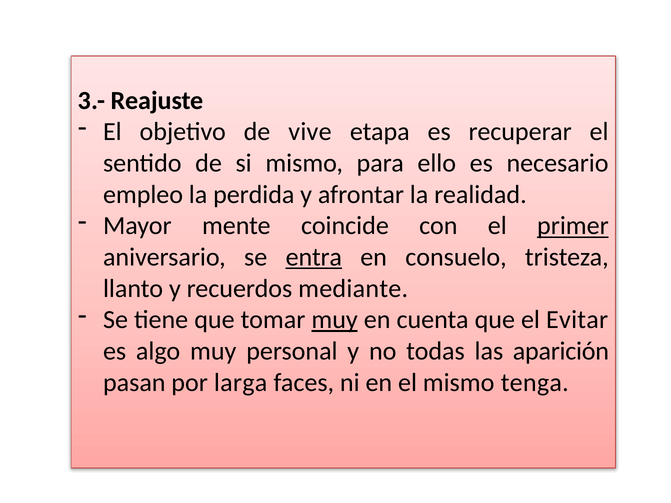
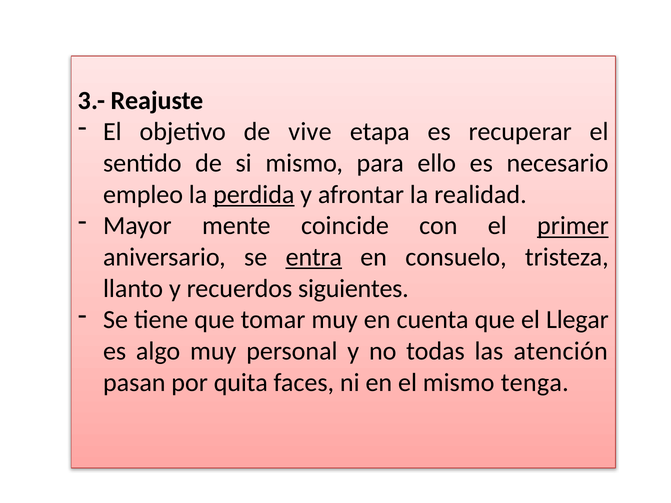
perdida underline: none -> present (254, 195)
mediante: mediante -> siguientes (353, 289)
muy underline: present -> none (335, 320)
Evitar: Evitar -> Llegar (577, 320)
aparición: aparición -> atención (561, 351)
larga: larga -> quita (241, 383)
